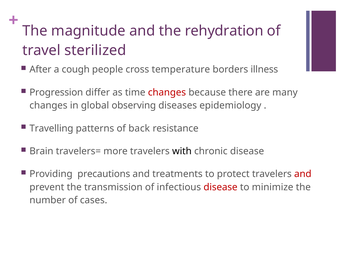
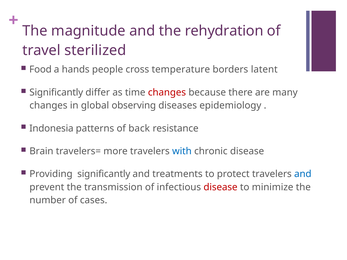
After: After -> Food (40, 70)
cough: cough -> hands (76, 70)
illness: illness -> latent (264, 70)
Progression: Progression -> Significantly (56, 92)
Travelling: Travelling -> Indonesia (51, 128)
with colour: black -> blue (182, 151)
Providing precautions: precautions -> significantly (104, 174)
and colour: red -> blue (303, 174)
